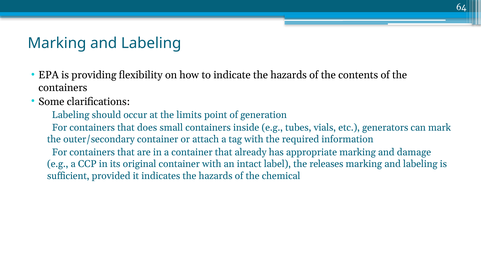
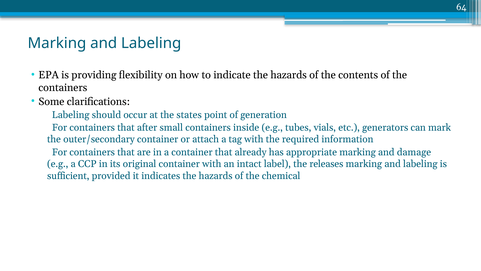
limits: limits -> states (189, 115)
does: does -> after (147, 127)
